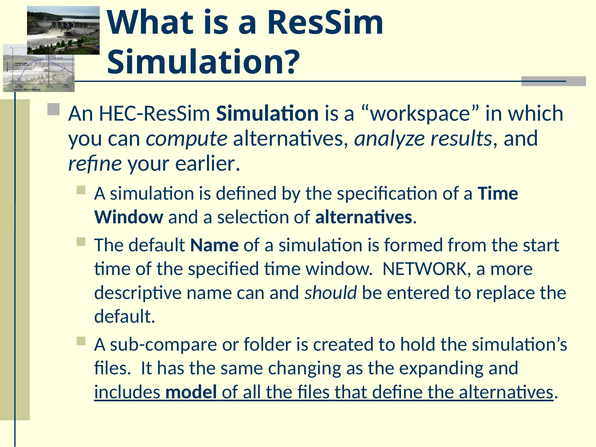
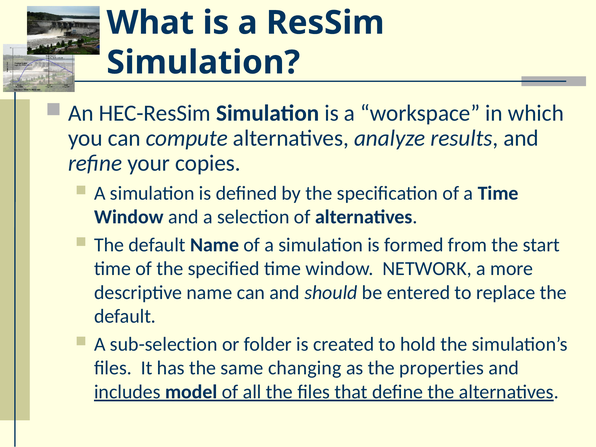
earlier: earlier -> copies (208, 163)
sub-compare: sub-compare -> sub-selection (164, 344)
expanding: expanding -> properties (442, 368)
